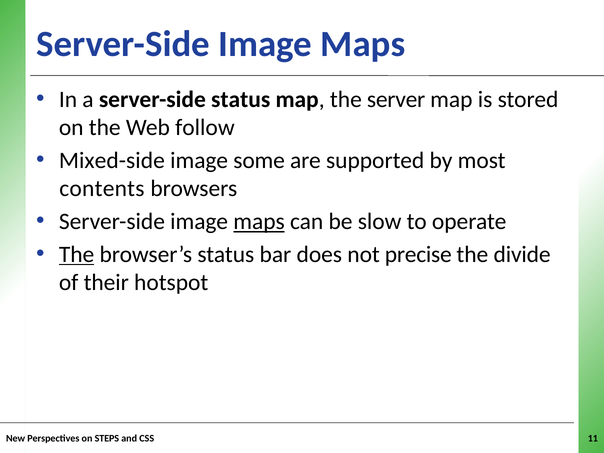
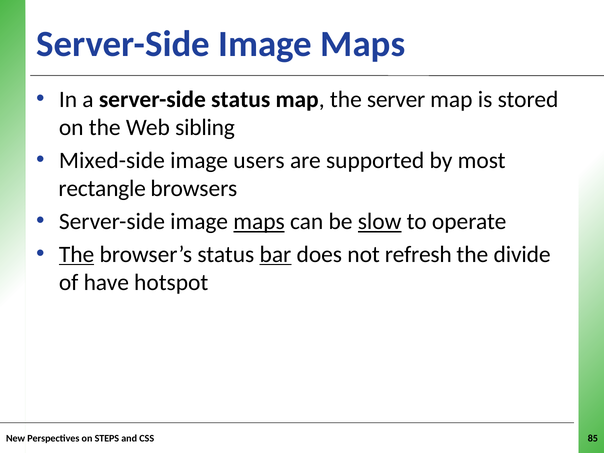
follow: follow -> sibling (205, 128)
some: some -> users (259, 160)
contents: contents -> rectangle (102, 189)
slow underline: none -> present (380, 222)
bar underline: none -> present (275, 254)
precise: precise -> refresh (418, 254)
their: their -> have (106, 283)
11: 11 -> 85 (593, 438)
